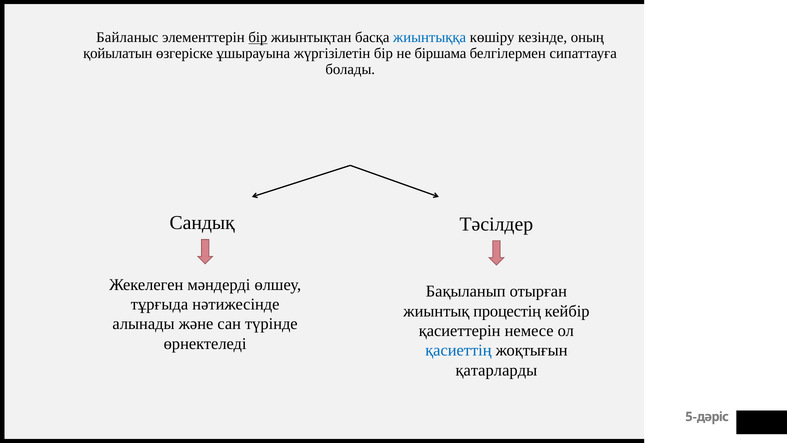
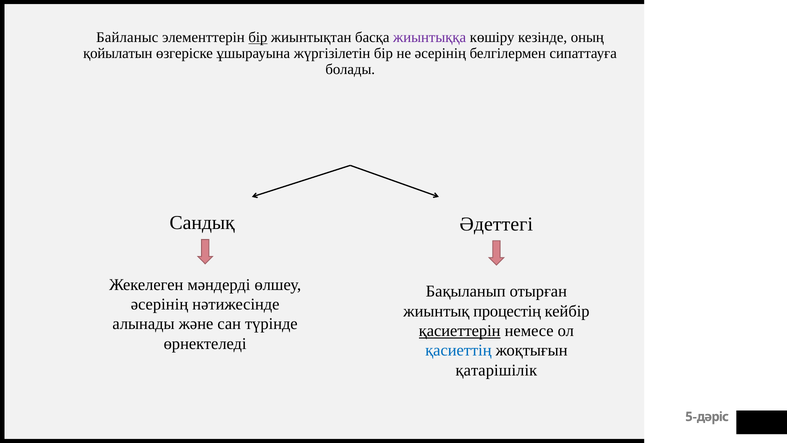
жиынтыққа colour: blue -> purple (430, 37)
не біршама: біршама -> әсерінің (440, 53)
Тәсілдер: Тәсілдер -> Әдеттегі (496, 224)
тұрғыда: тұрғыда -> әсерінің (159, 304)
қасиеттерін underline: none -> present (460, 331)
қатарларды: қатарларды -> қатарішілік (496, 370)
